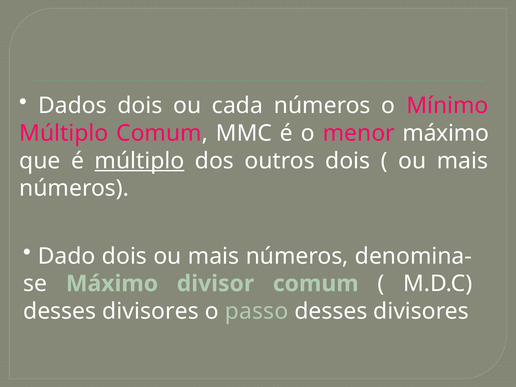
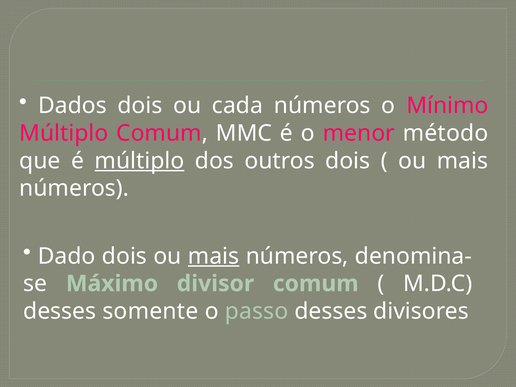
menor máximo: máximo -> método (446, 133)
mais underline: none -> present (214, 256)
divisores: divisores -> somente (150, 311)
